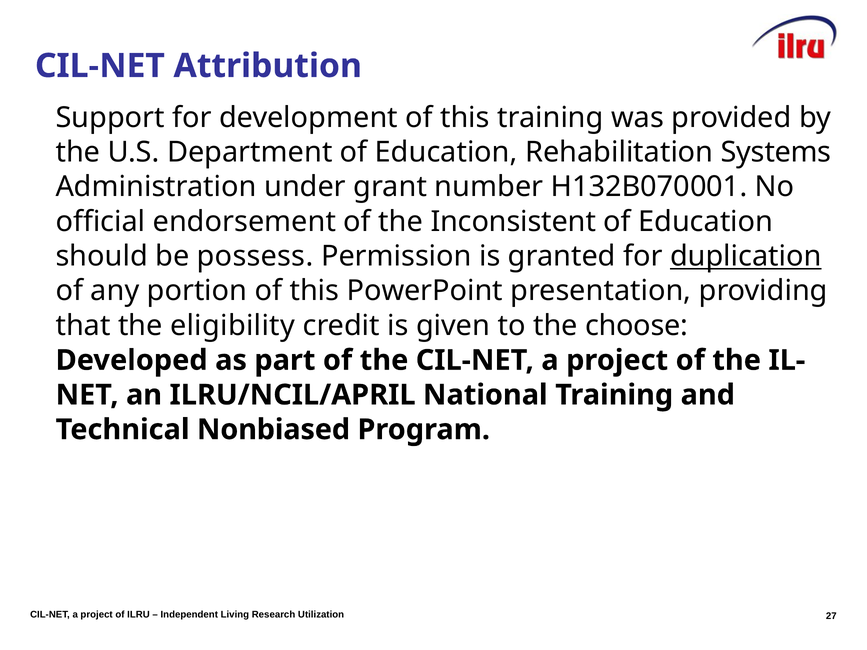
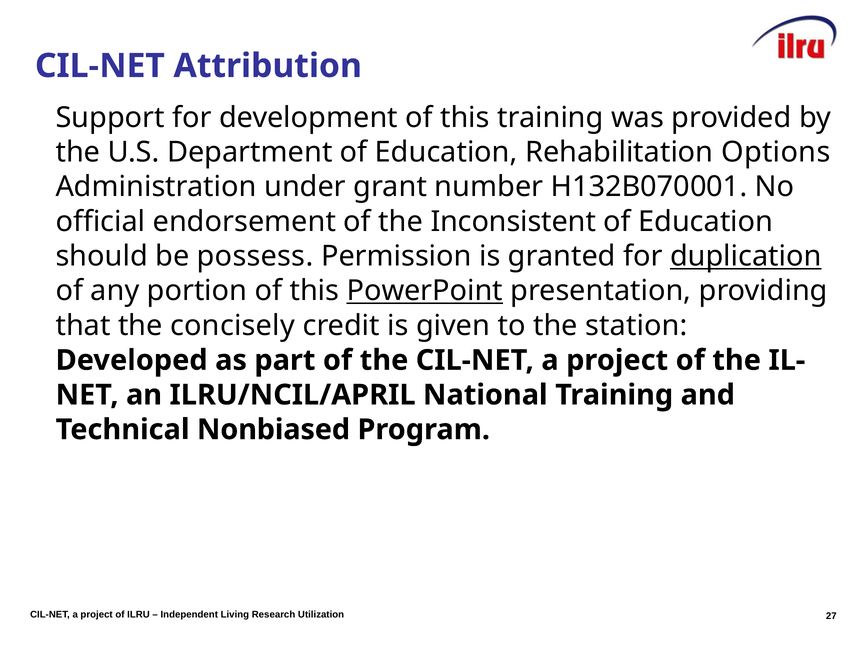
Systems: Systems -> Options (776, 152)
PowerPoint underline: none -> present (425, 291)
eligibility: eligibility -> concisely (232, 326)
choose: choose -> station (636, 326)
